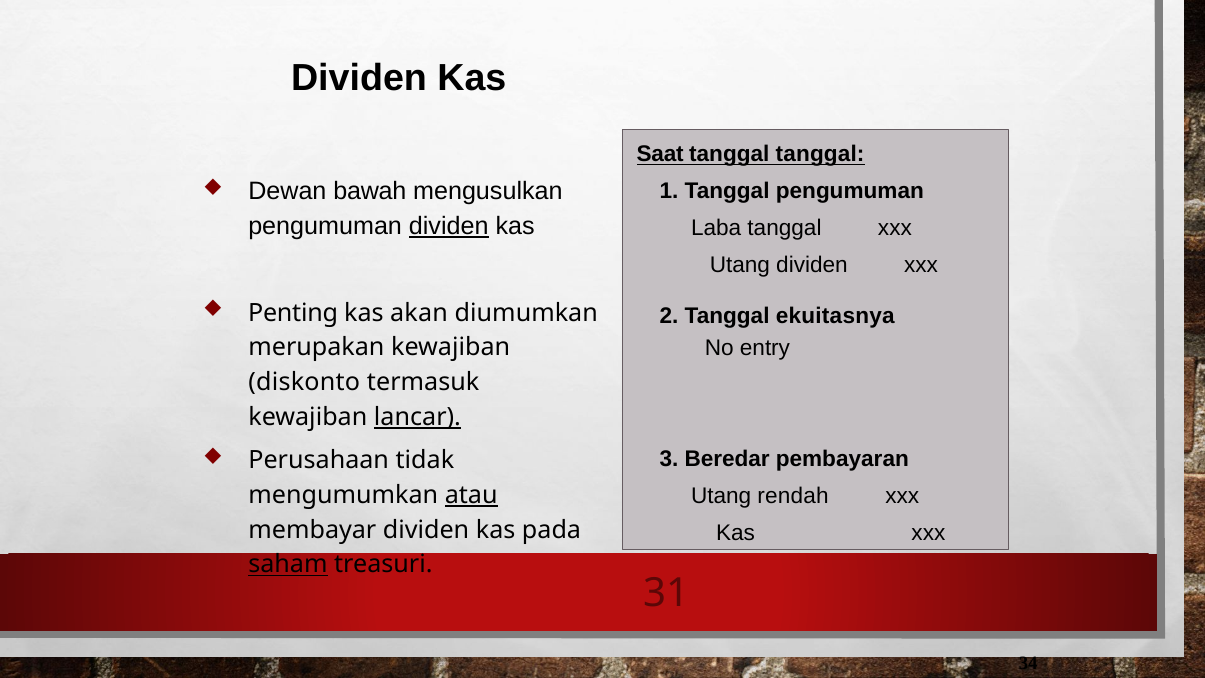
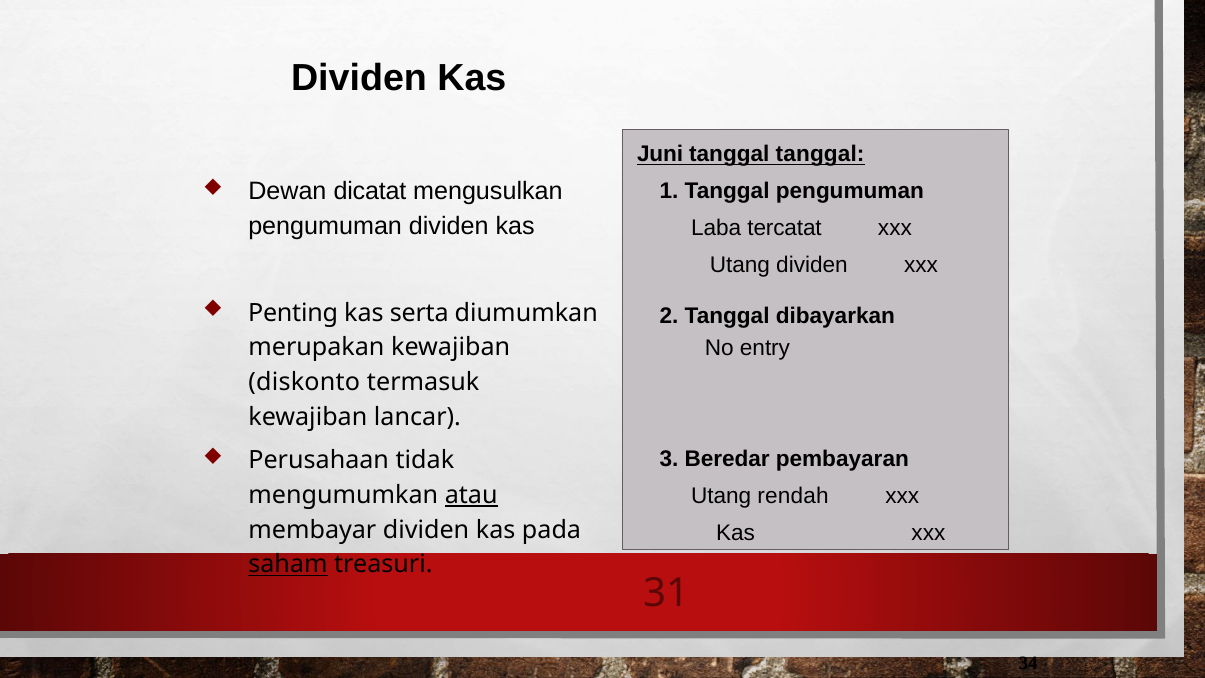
Saat: Saat -> Juni (660, 154)
bawah: bawah -> dicatat (370, 191)
dividen underline: present -> none (449, 226)
Laba tanggal: tanggal -> tercatat (785, 228)
akan: akan -> serta (419, 313)
ekuitasnya: ekuitasnya -> dibayarkan (835, 316)
lancar underline: present -> none (417, 417)
